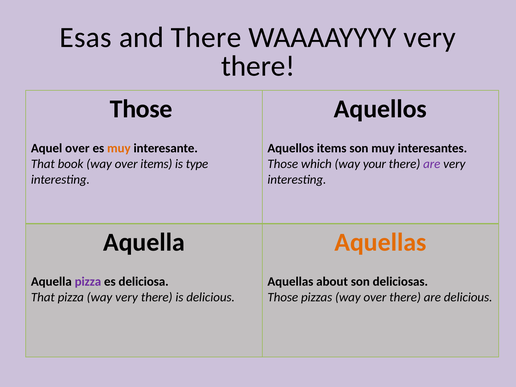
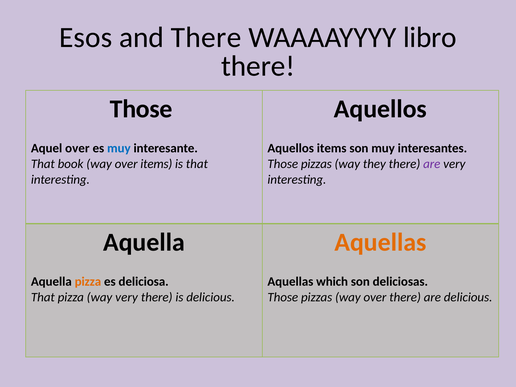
Esas: Esas -> Esos (86, 37)
WAAAAYYYY very: very -> libro (430, 37)
muy colour: orange -> blue (119, 148)
is type: type -> that (197, 164)
which: which -> pizzas (316, 164)
your: your -> they (374, 164)
pizza colour: purple -> orange (88, 282)
about: about -> which (332, 282)
